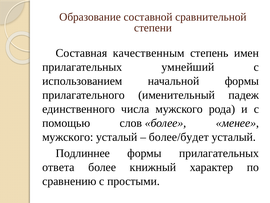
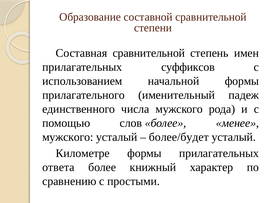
Составная качественным: качественным -> сравнительной (149, 53)
умнейший: умнейший -> суффиксов (188, 67)
Подлиннее: Подлиннее -> Километре (83, 153)
